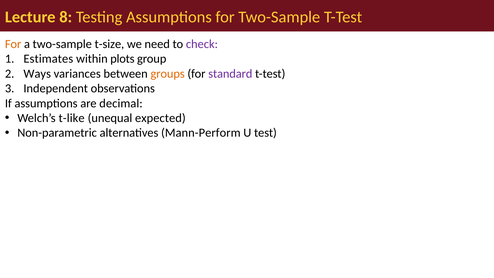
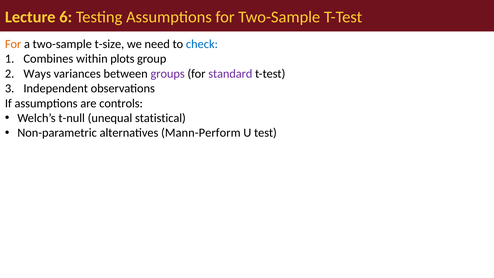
8: 8 -> 6 (66, 17)
check colour: purple -> blue (202, 44)
Estimates: Estimates -> Combines (48, 59)
groups colour: orange -> purple (168, 74)
decimal: decimal -> controls (121, 103)
t-like: t-like -> t-null (72, 118)
expected: expected -> statistical (160, 118)
